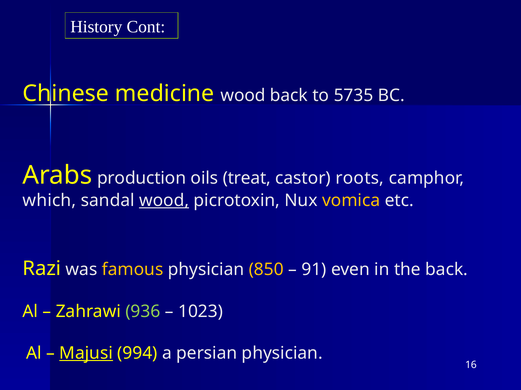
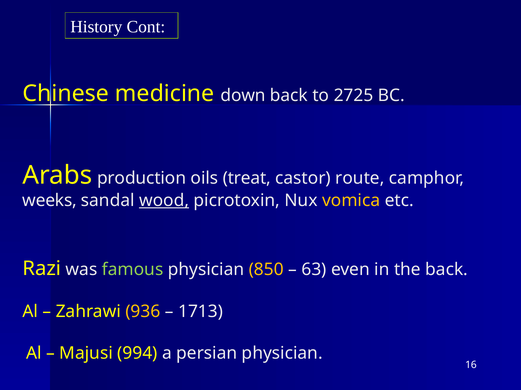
medicine wood: wood -> down (243, 96)
5735: 5735 -> 2725 (354, 96)
roots: roots -> route (360, 178)
which: which -> weeks (50, 201)
famous colour: yellow -> light green (133, 270)
91: 91 -> 63 (314, 270)
936 colour: light green -> yellow (143, 312)
1023: 1023 -> 1713 (201, 312)
Majusi underline: present -> none (86, 354)
